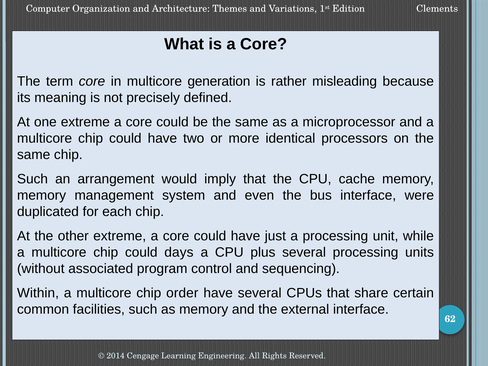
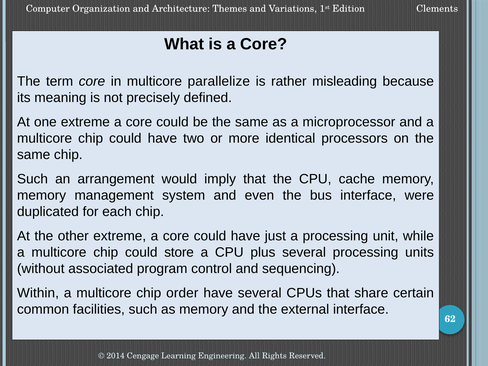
generation: generation -> parallelize (219, 81)
days: days -> store (179, 252)
